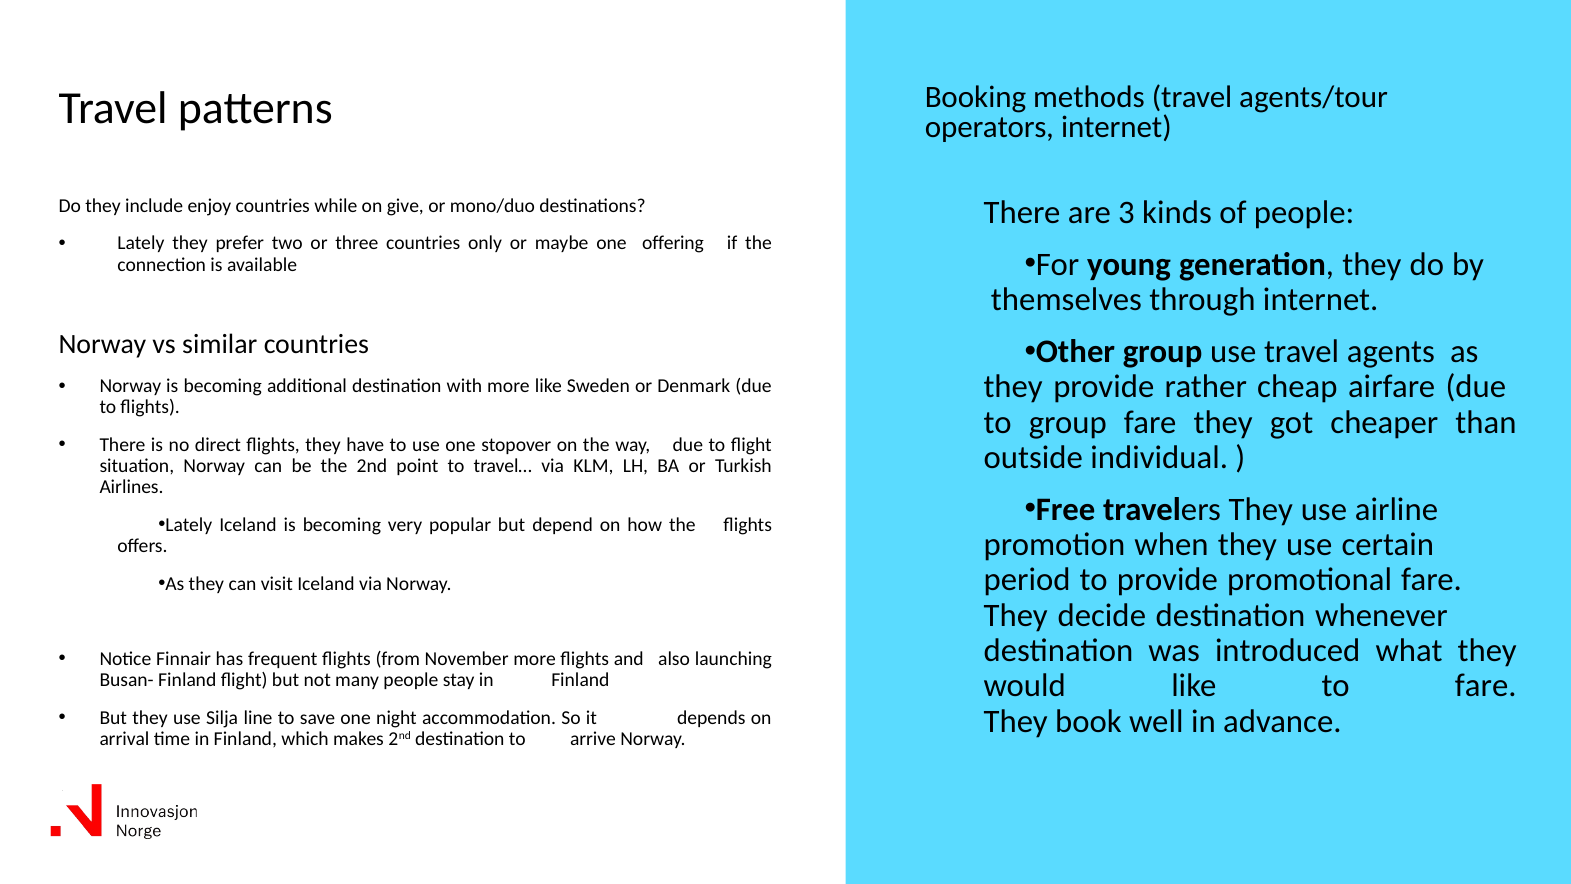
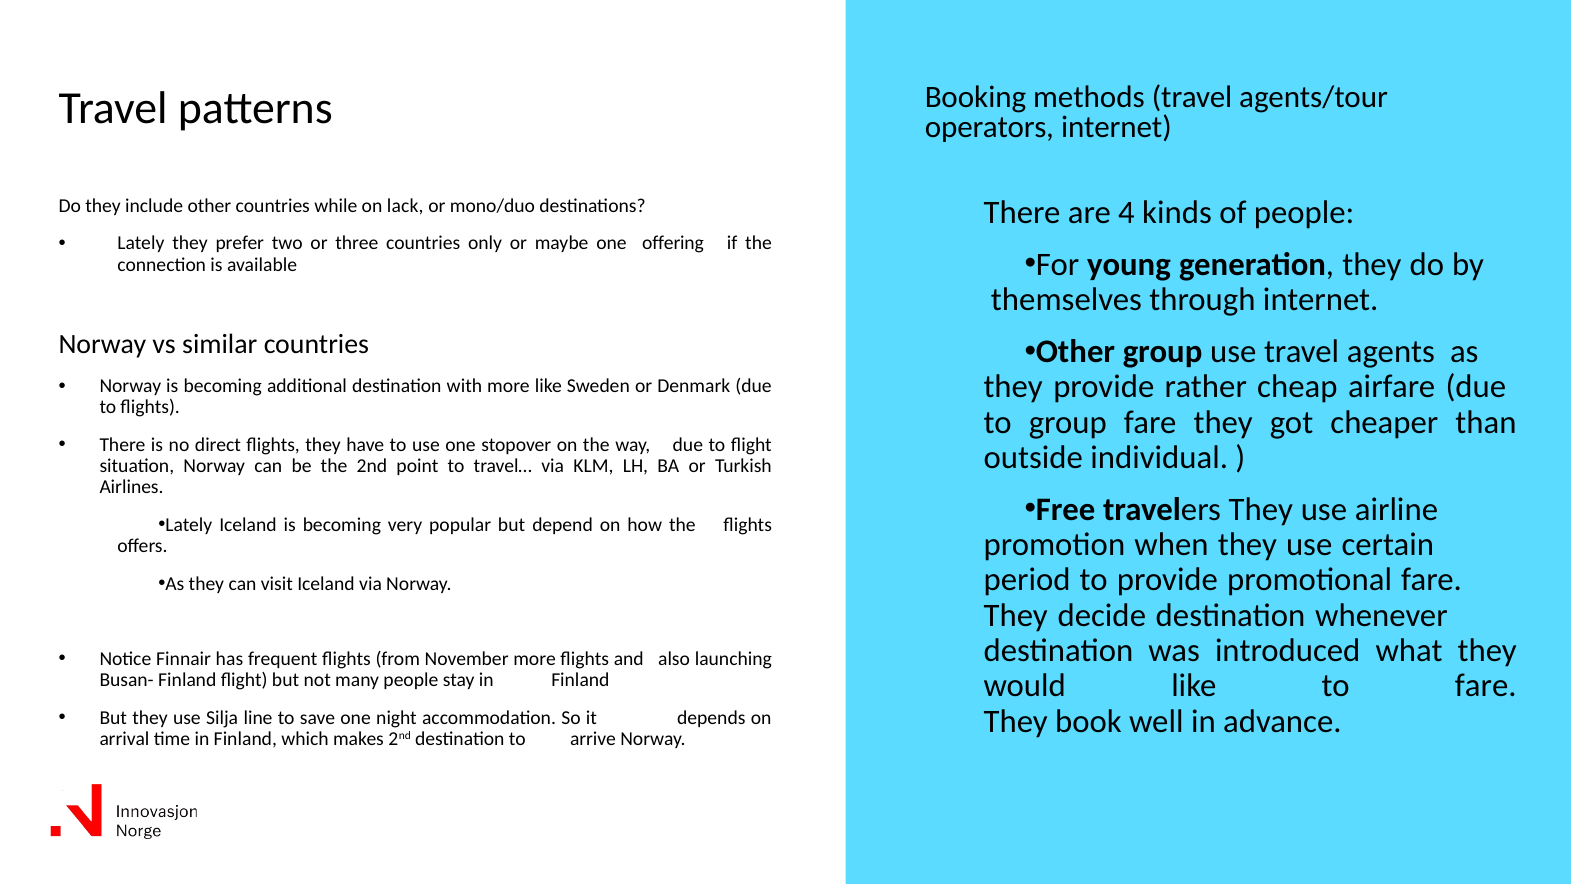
include enjoy: enjoy -> other (209, 206)
give: give -> lack (405, 206)
3: 3 -> 4 (1126, 213)
